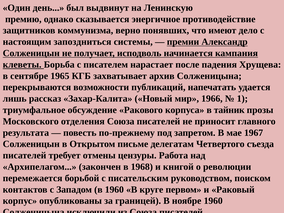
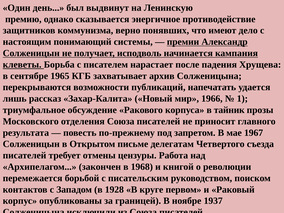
запоздниться: запоздниться -> понимающий (83, 42)
в 1960: 1960 -> 1928 (114, 189)
ноябре 1960: 1960 -> 1937 (213, 201)
